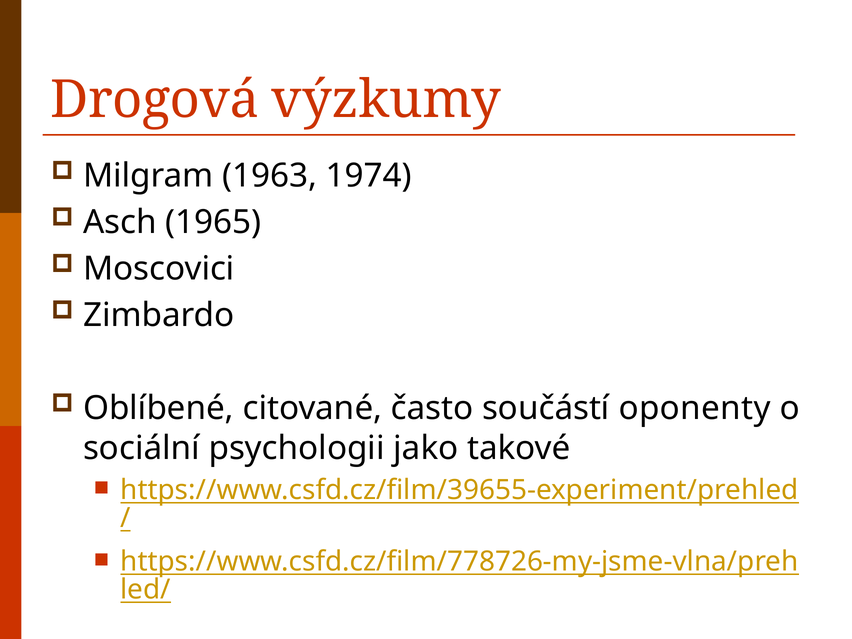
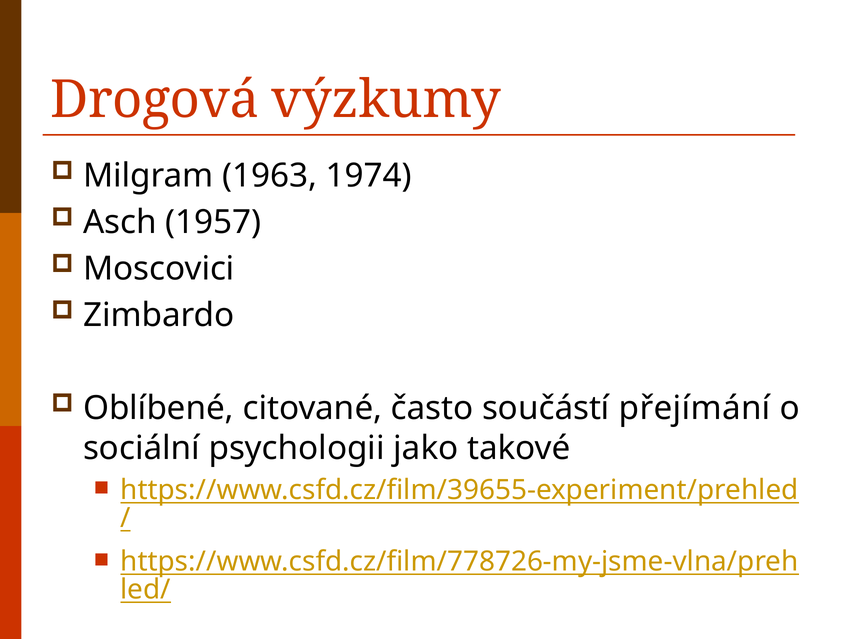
1965: 1965 -> 1957 (213, 222)
oponenty: oponenty -> přejímání (695, 408)
